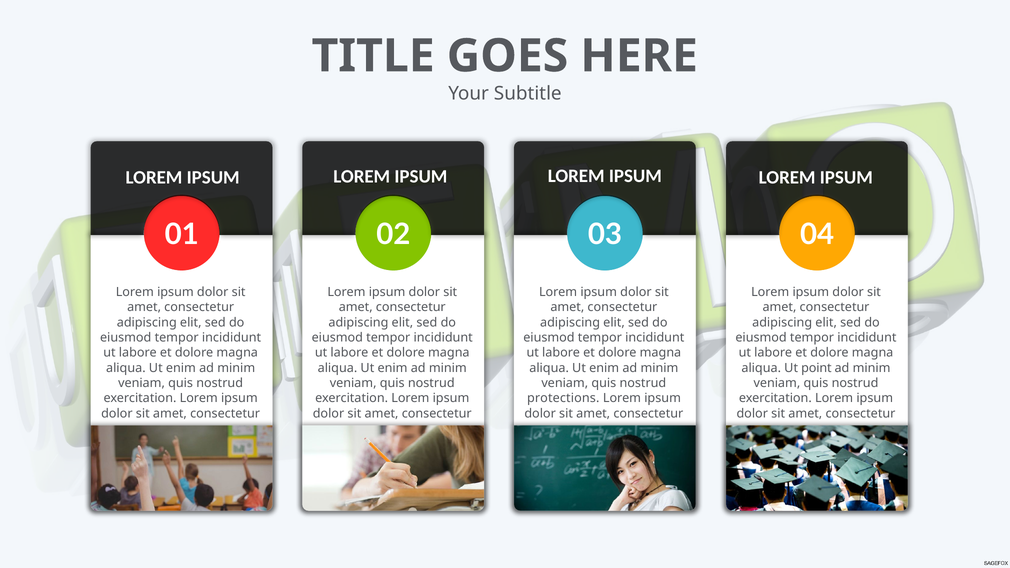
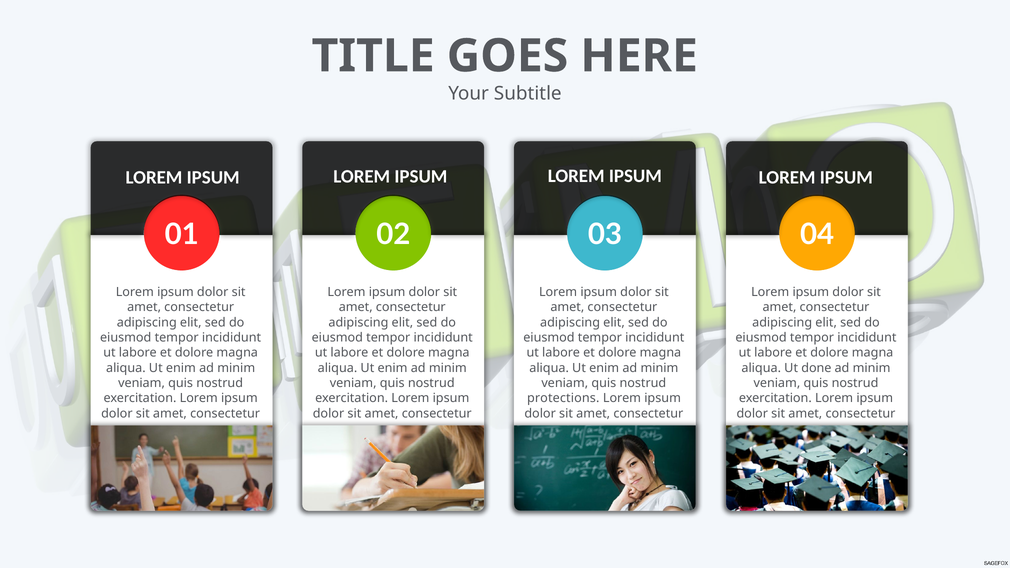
point: point -> done (816, 368)
